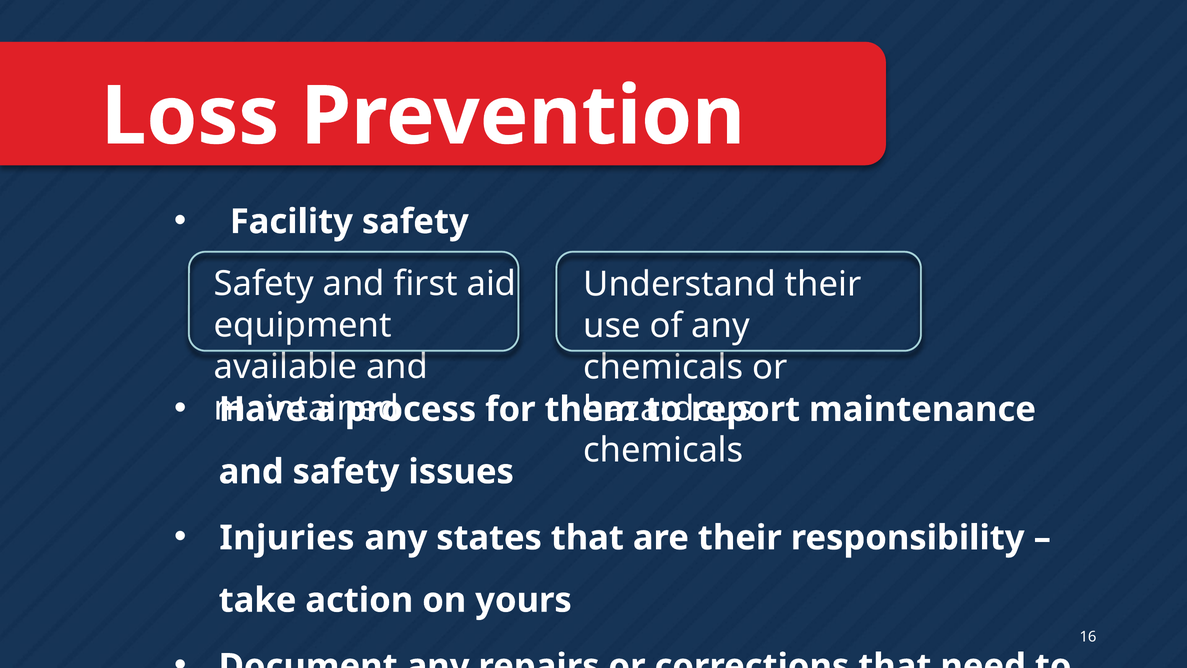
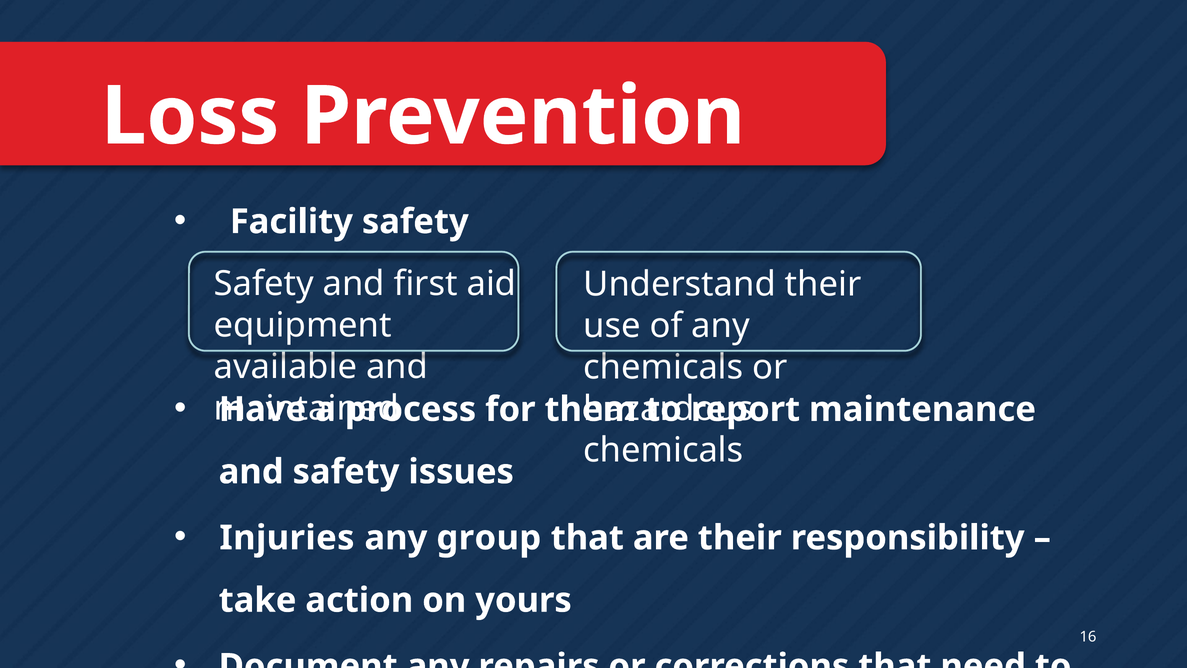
states: states -> group (489, 538)
